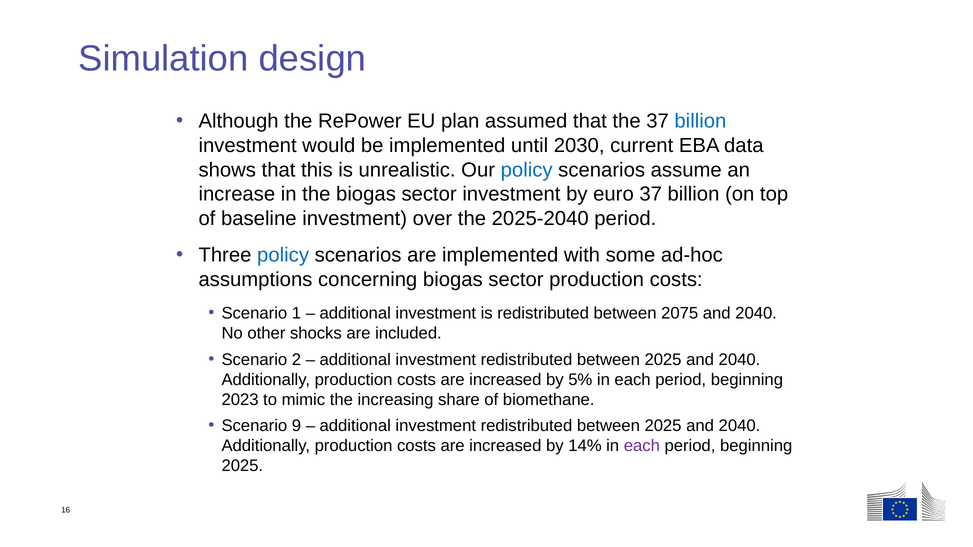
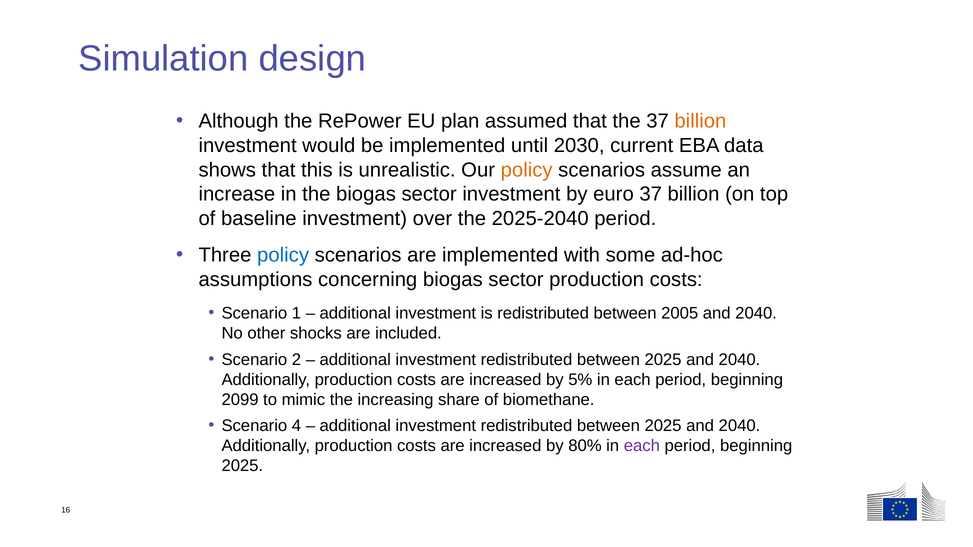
billion colour: blue -> orange (700, 121)
policy colour: blue -> orange (527, 170)
2075: 2075 -> 2005 (680, 314)
2023: 2023 -> 2099 (240, 400)
9: 9 -> 4 (296, 426)
14%: 14% -> 80% (585, 446)
